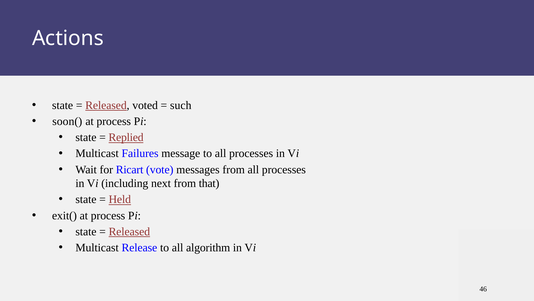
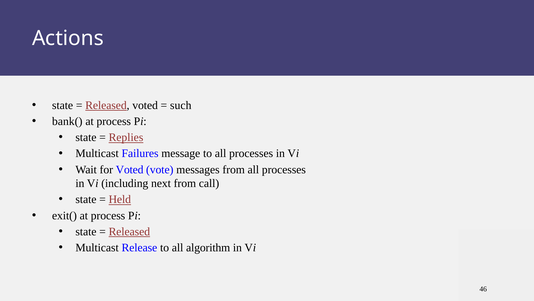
soon(: soon( -> bank( (67, 121)
Replied: Replied -> Replies (126, 137)
for Ricart: Ricart -> Voted (130, 170)
that: that -> call (209, 183)
